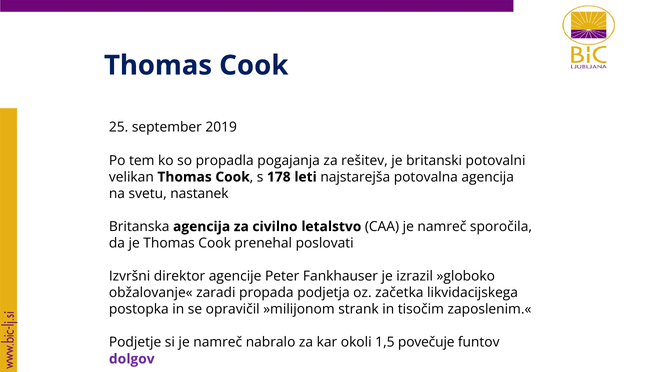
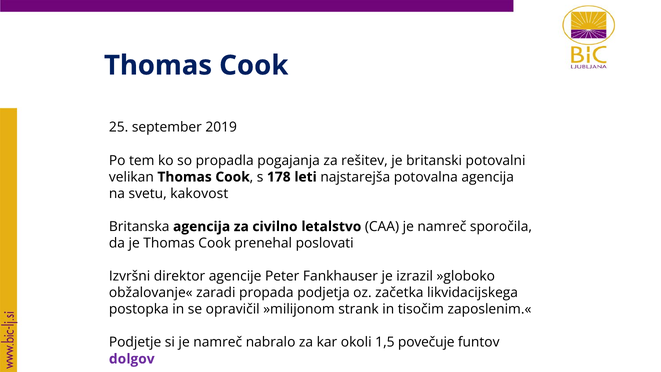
nastanek: nastanek -> kakovost (199, 193)
